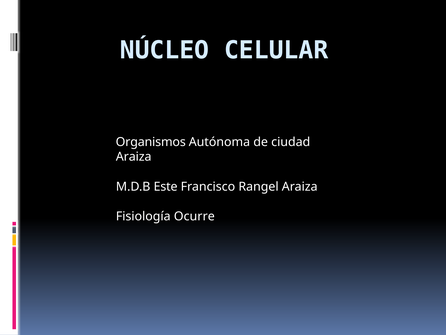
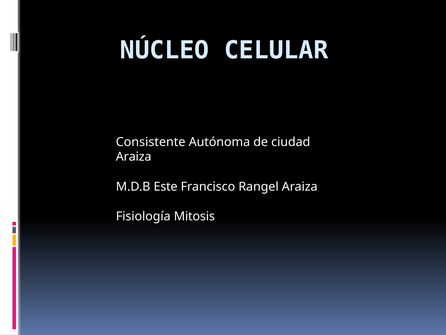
Organismos: Organismos -> Consistente (151, 142)
Ocurre: Ocurre -> Mitosis (194, 216)
